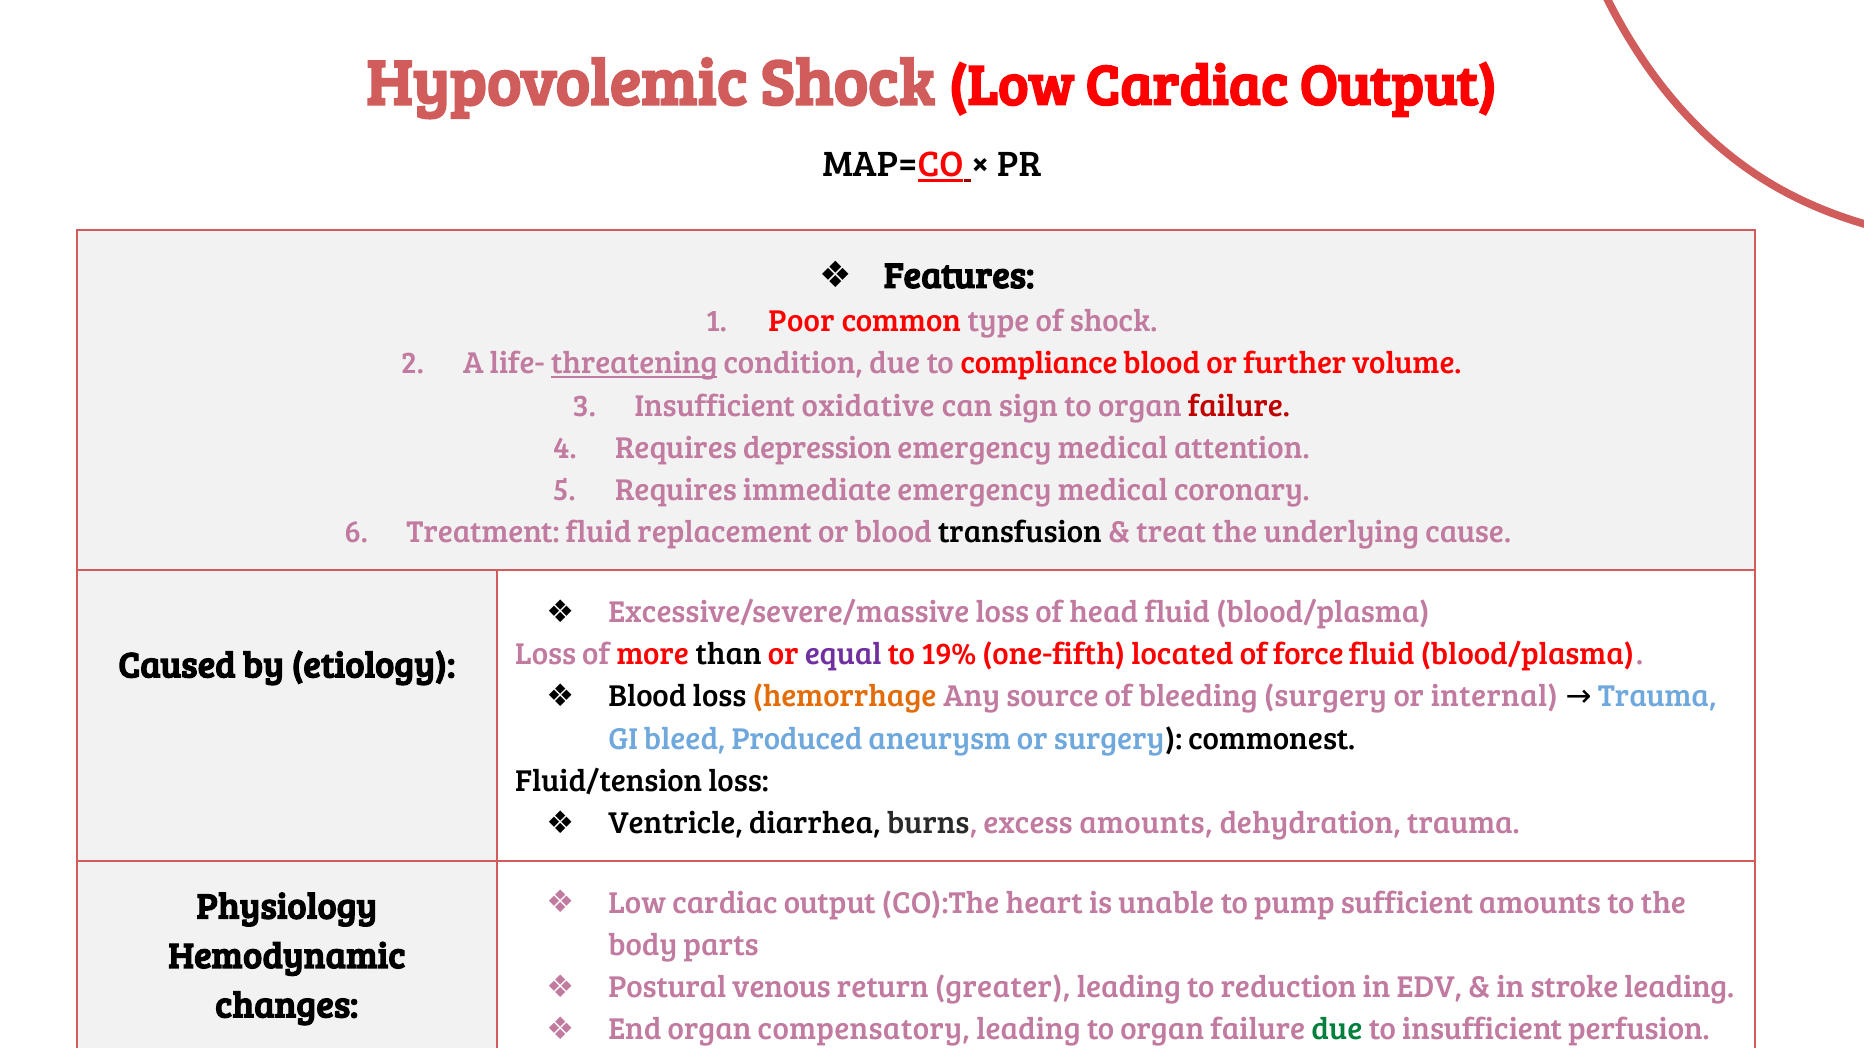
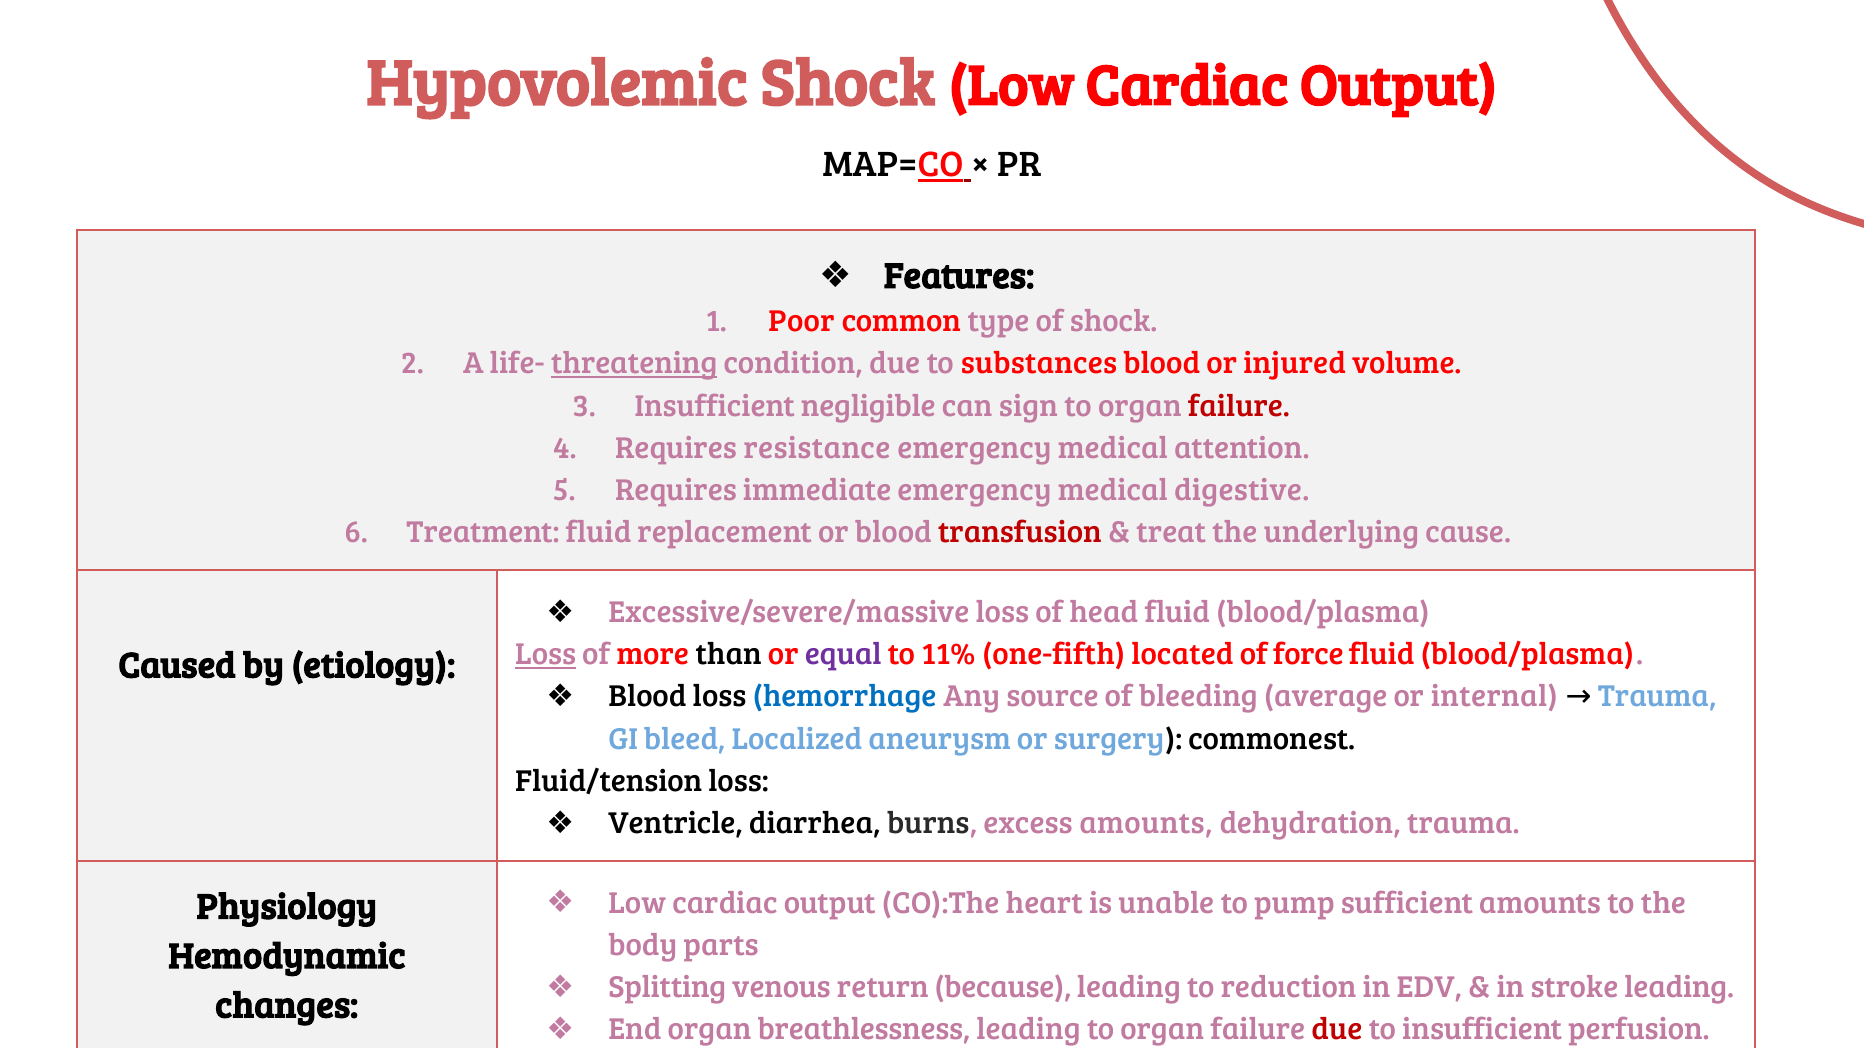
compliance: compliance -> substances (1039, 364)
further: further -> injured (1295, 364)
oxidative: oxidative -> negligible (868, 406)
depression: depression -> resistance (817, 448)
coronary: coronary -> digestive (1242, 491)
transfusion colour: black -> red (1020, 533)
Loss underline: none -> present (546, 655)
19%: 19% -> 11% (949, 655)
hemorrhage colour: orange -> blue (845, 697)
bleeding surgery: surgery -> average (1326, 697)
Produced: Produced -> Localized (797, 739)
Postural: Postural -> Splitting (667, 988)
greater: greater -> because (1003, 988)
compensatory: compensatory -> breathlessness (864, 1030)
due colour: green -> red (1337, 1030)
